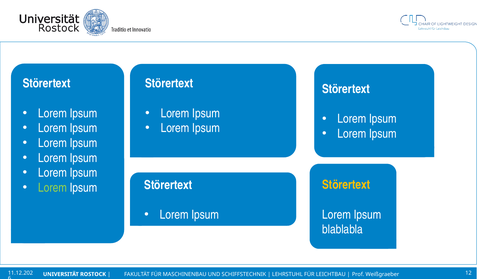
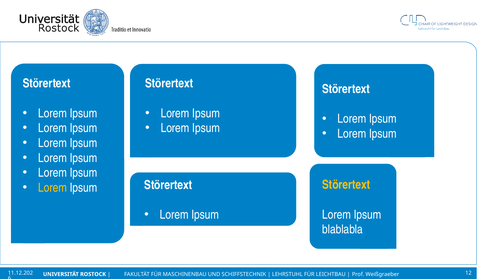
Lorem colour: light green -> yellow (53, 188)
